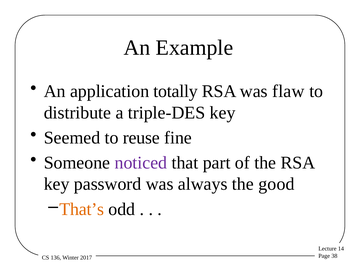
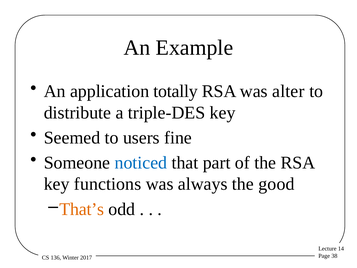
flaw: flaw -> alter (288, 91)
reuse: reuse -> users (141, 138)
noticed colour: purple -> blue (141, 163)
password: password -> functions (108, 184)
